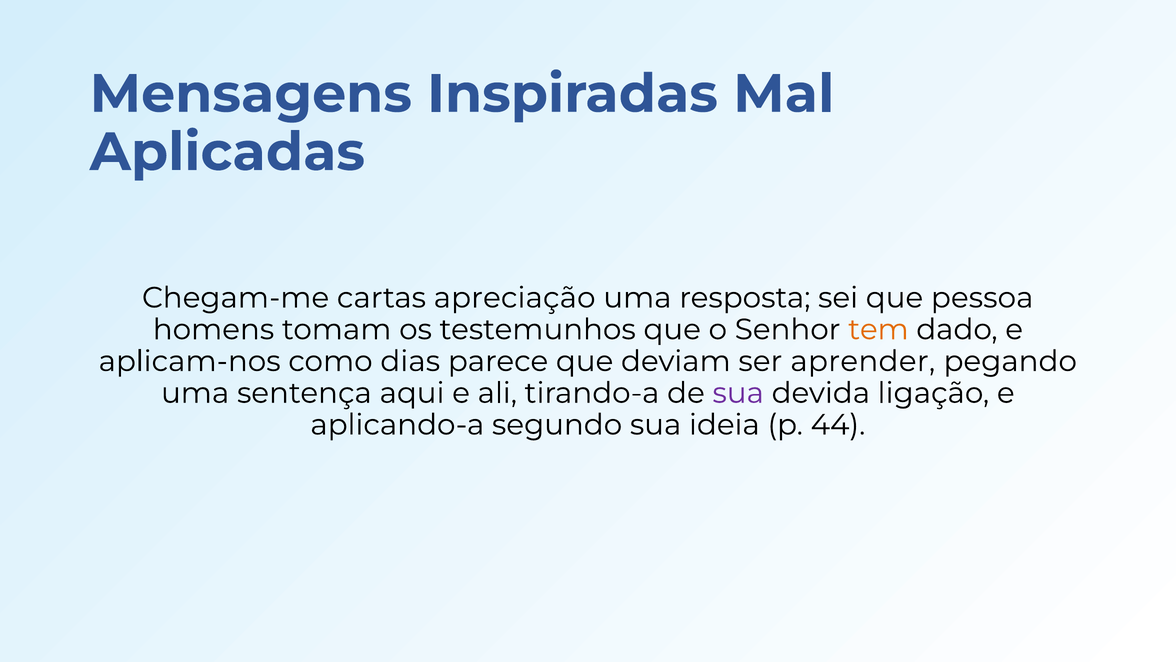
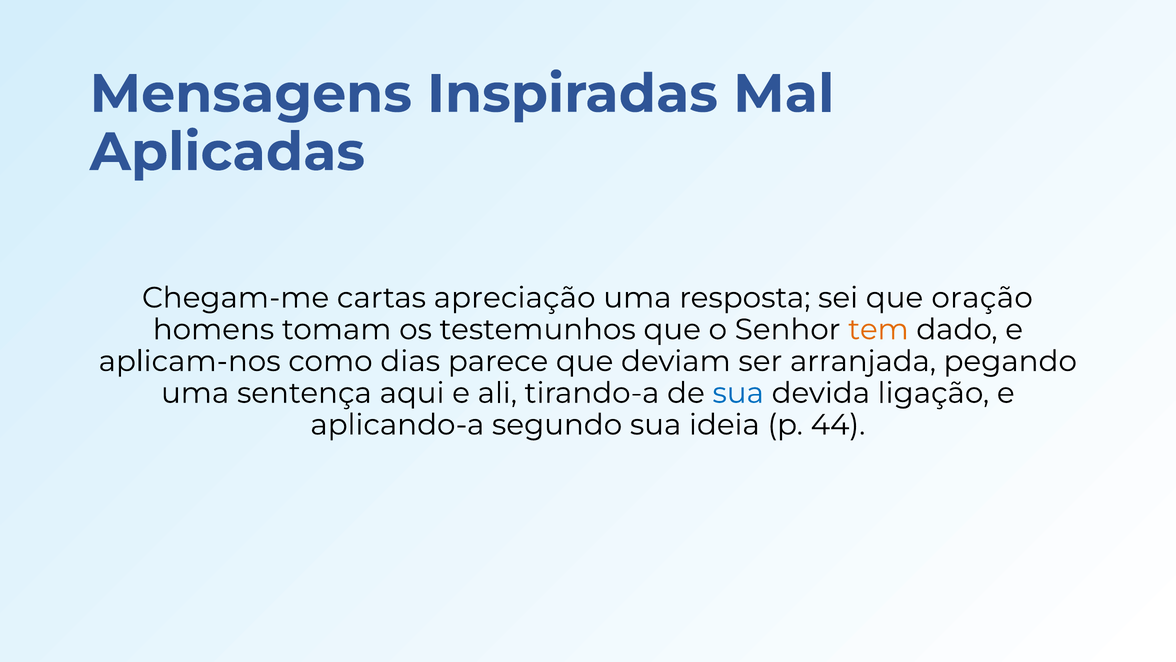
pessoa: pessoa -> oração (982, 298)
aprender: aprender -> arranjada (863, 361)
sua colour: purple -> blue (738, 393)
